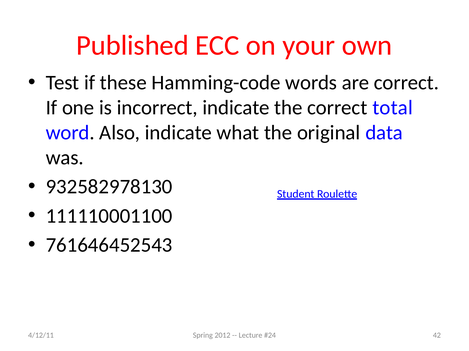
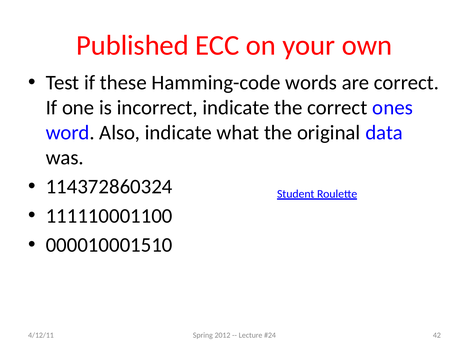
total: total -> ones (393, 108)
932582978130: 932582978130 -> 114372860324 (109, 187)
761646452543: 761646452543 -> 000010001510 (109, 246)
